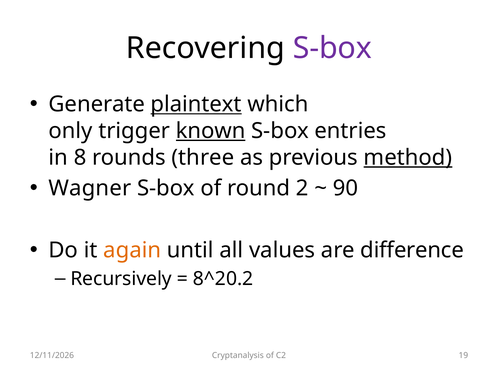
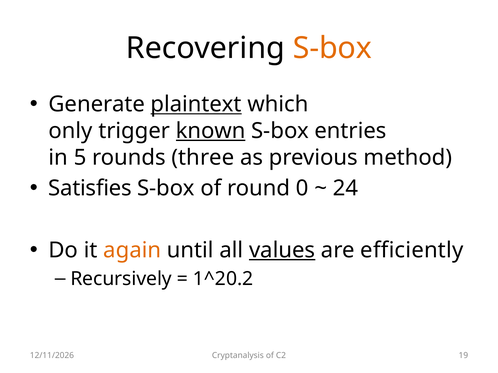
S-box colour: purple -> orange (332, 48)
8: 8 -> 5 (80, 158)
method underline: present -> none (408, 158)
Wagner: Wagner -> Satisfies (90, 189)
2: 2 -> 0 (302, 189)
90: 90 -> 24 (345, 189)
values underline: none -> present (282, 251)
difference: difference -> efficiently (412, 251)
8^20.2: 8^20.2 -> 1^20.2 (223, 279)
